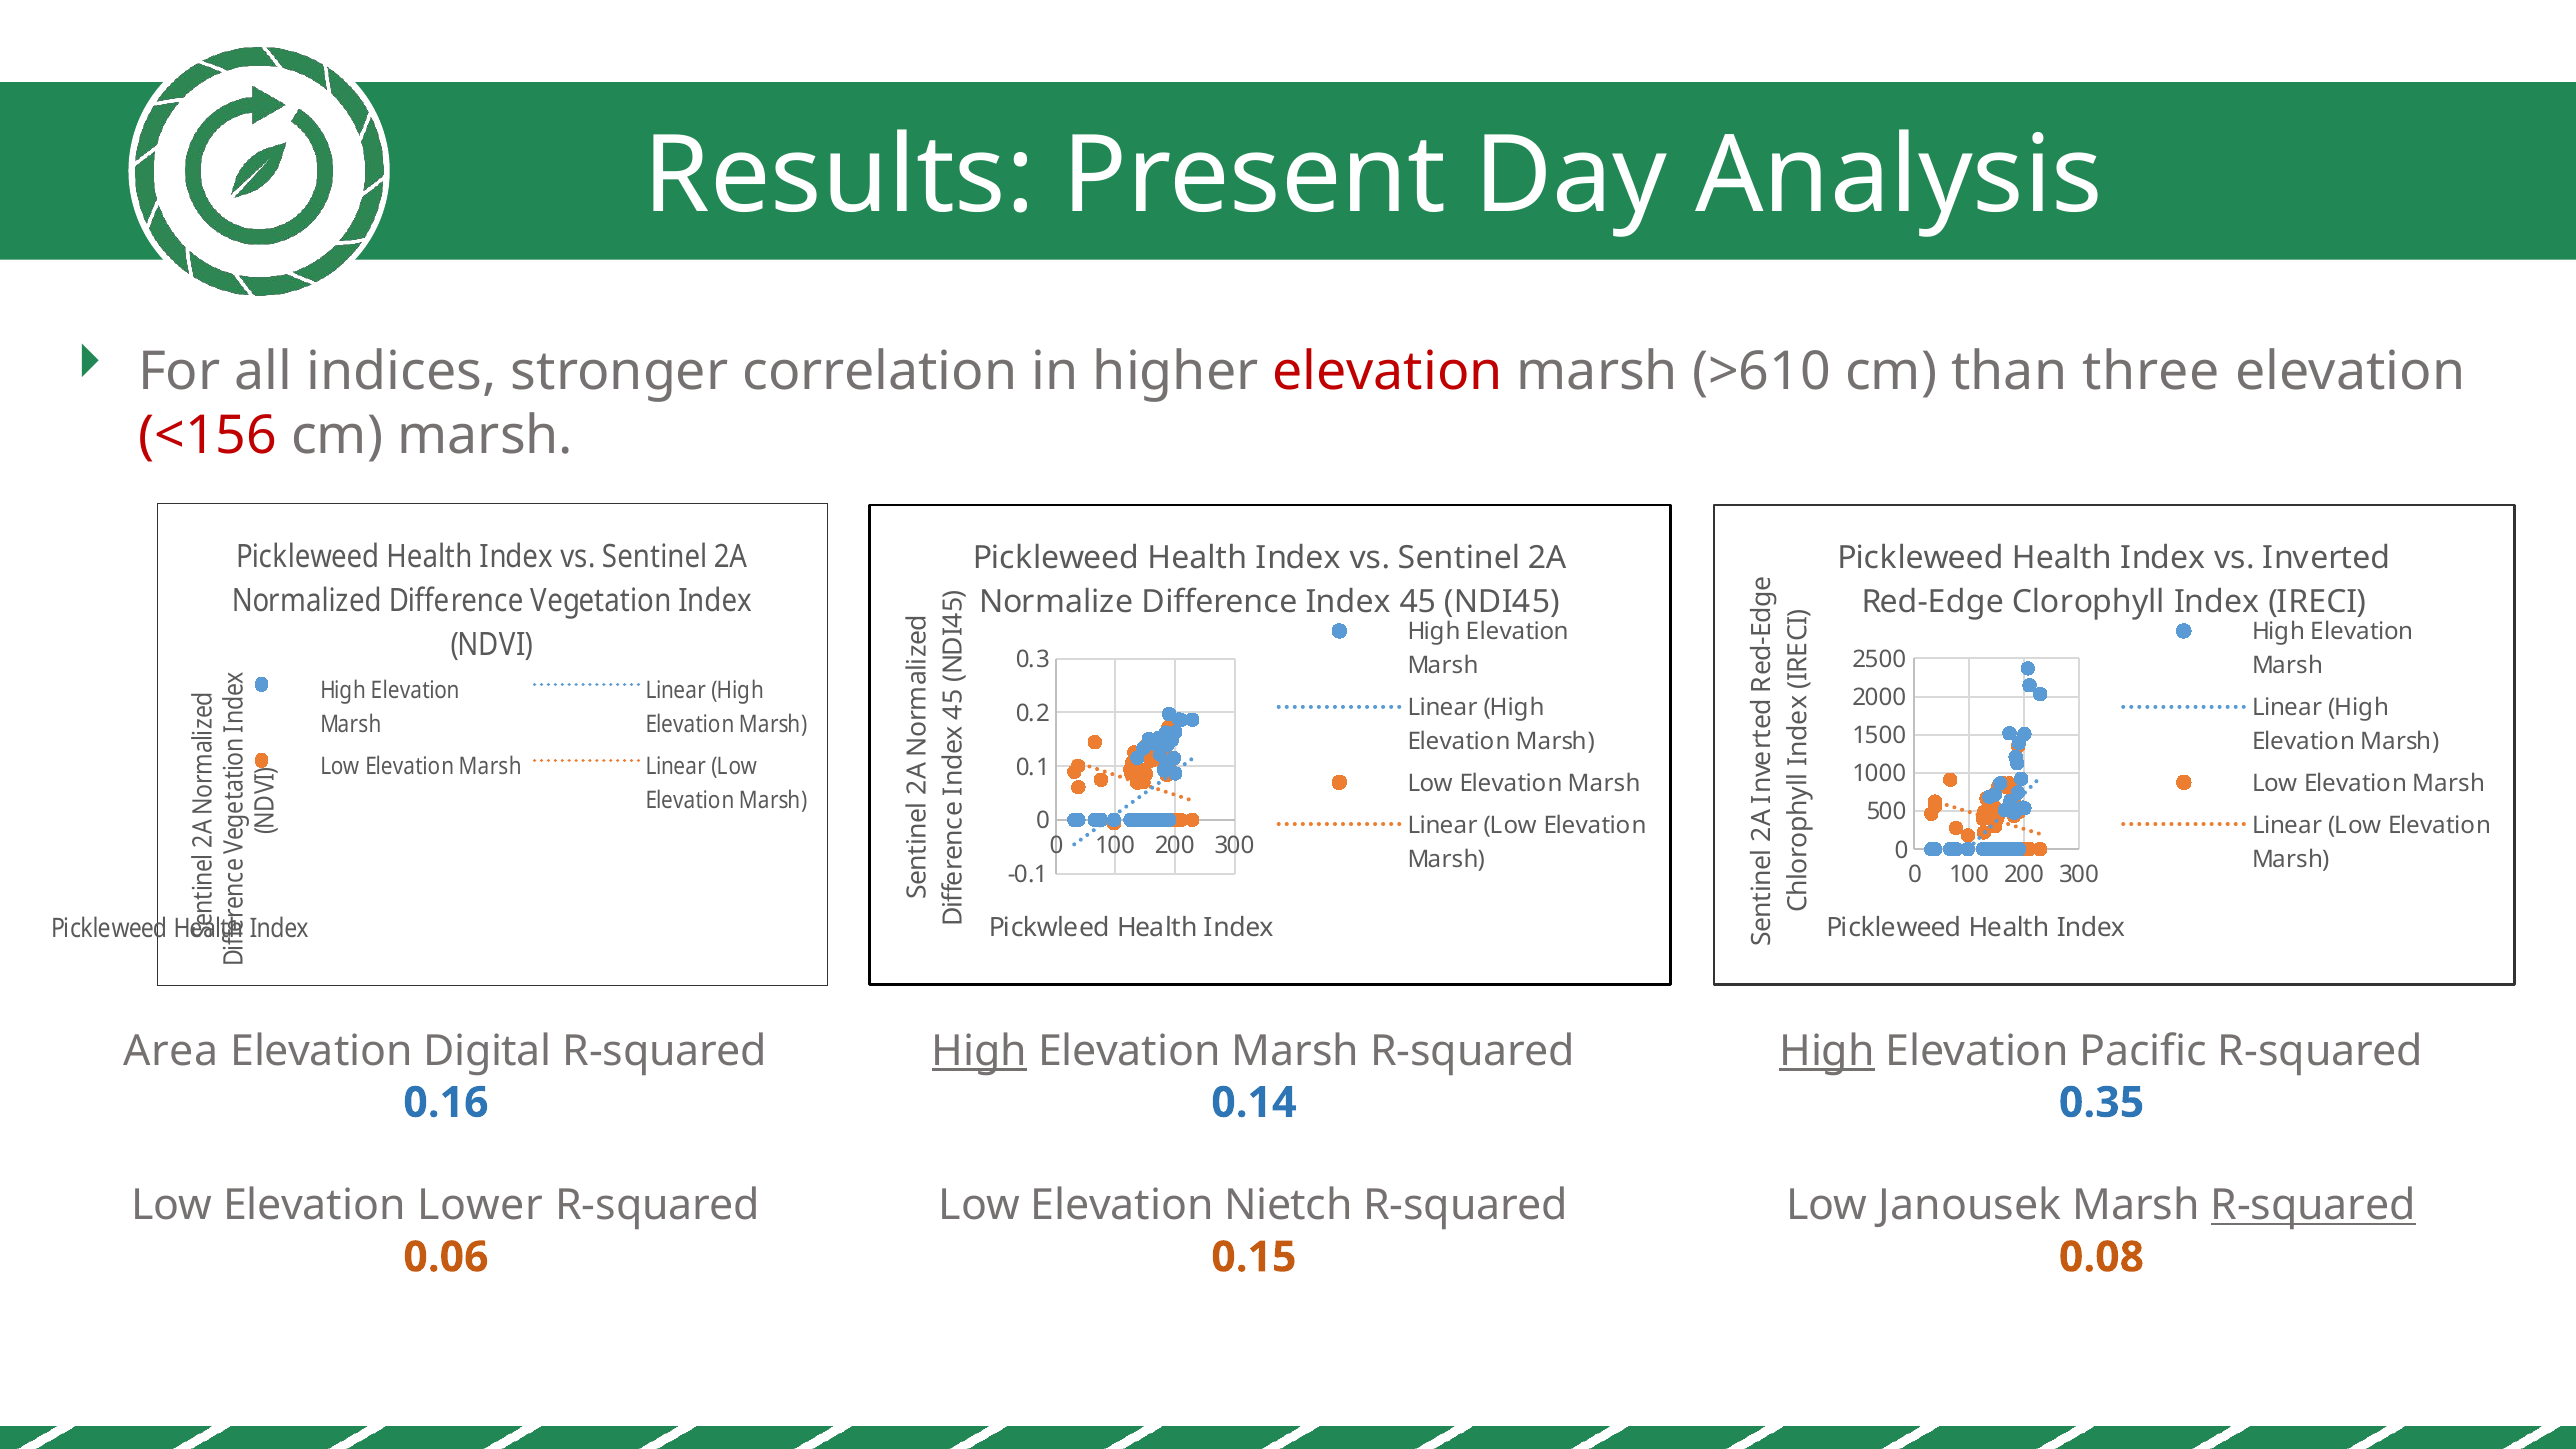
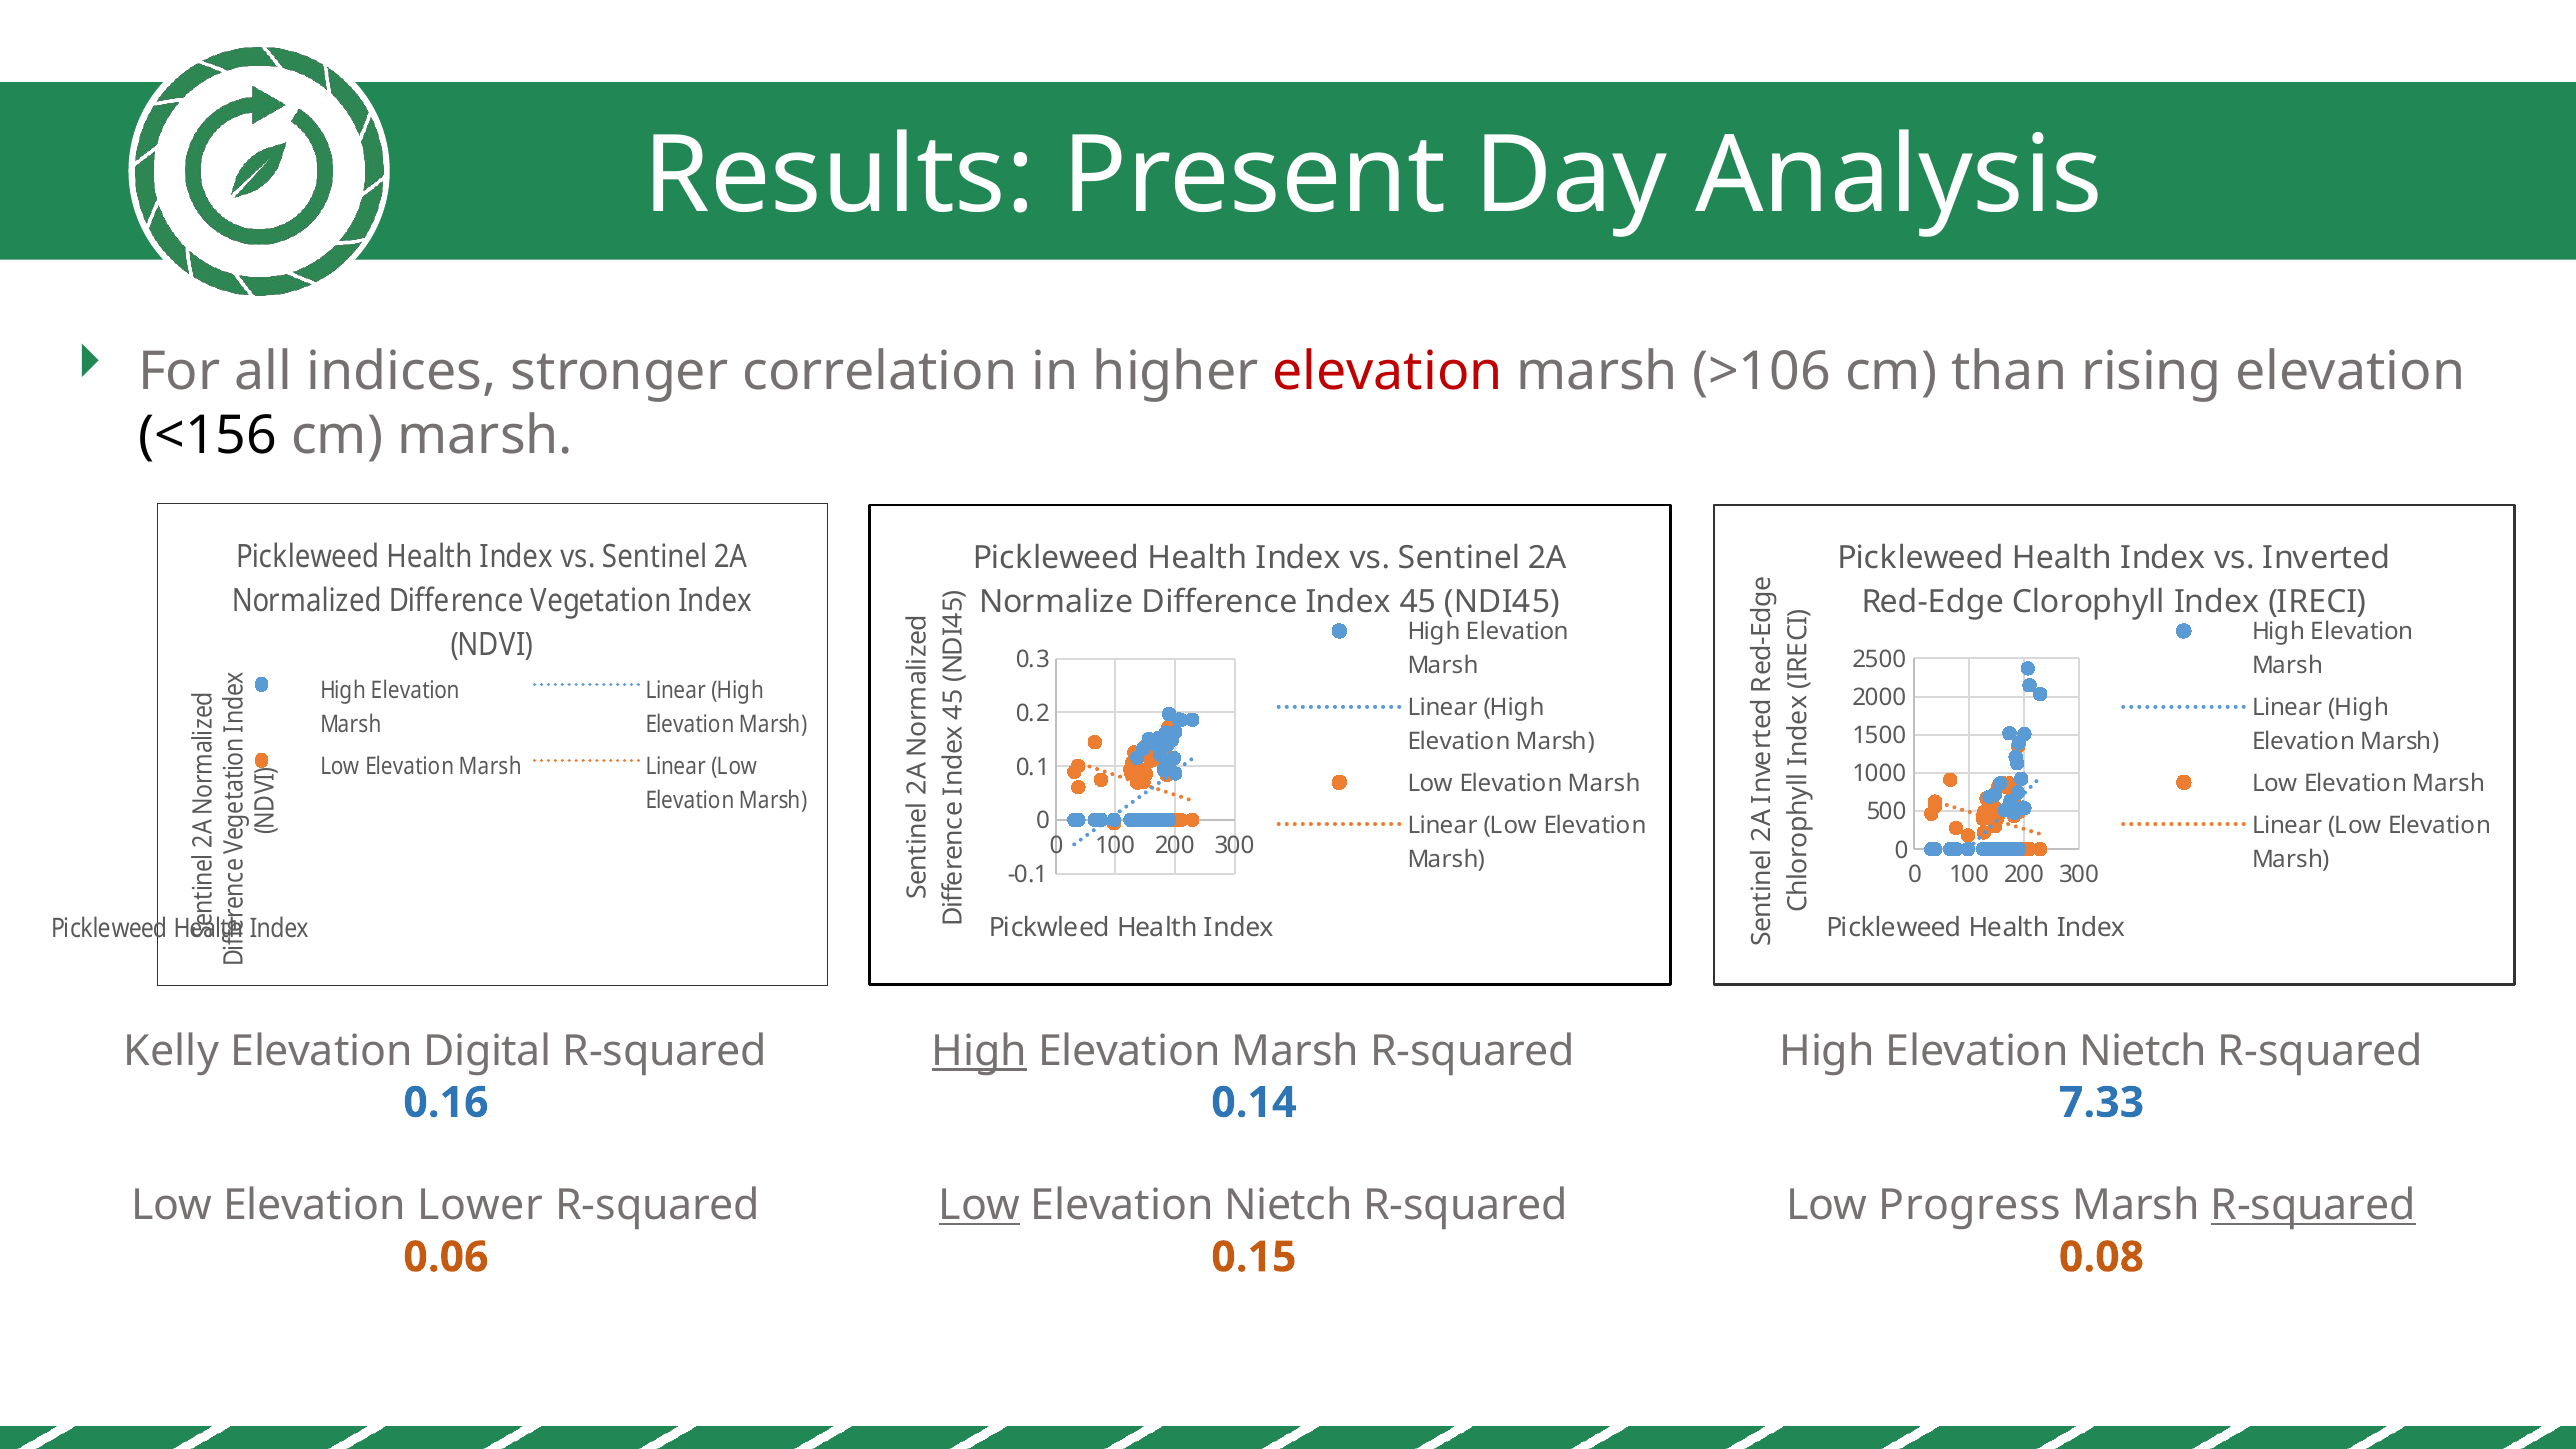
>610: >610 -> >106 (1762, 371)
three: three -> rising (2152, 371)
<156 colour: red -> black (208, 436)
Area: Area -> Kelly (171, 1051)
High underline: present -> none (1827, 1051)
Pacific: Pacific -> Nietch (2143, 1051)
0.35: 0.35 -> 7.33 (2102, 1103)
Low underline: none -> present (980, 1206)
Janousek: Janousek -> Progress (1970, 1206)
